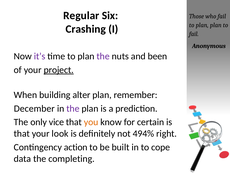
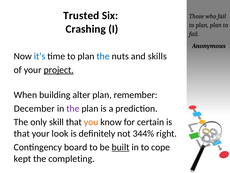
Regular: Regular -> Trusted (81, 16)
it’s colour: purple -> blue (40, 56)
the colour: purple -> blue (103, 56)
been: been -> skills (157, 56)
vice: vice -> skill (56, 122)
494%: 494% -> 344% (143, 133)
action: action -> board (76, 147)
built underline: none -> present (121, 147)
data: data -> kept (22, 158)
